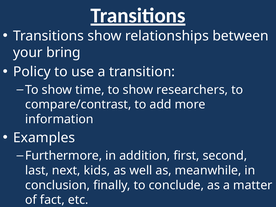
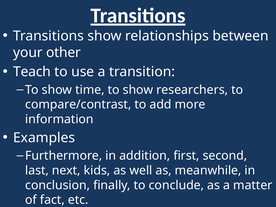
bring: bring -> other (63, 52)
Policy: Policy -> Teach (32, 72)
